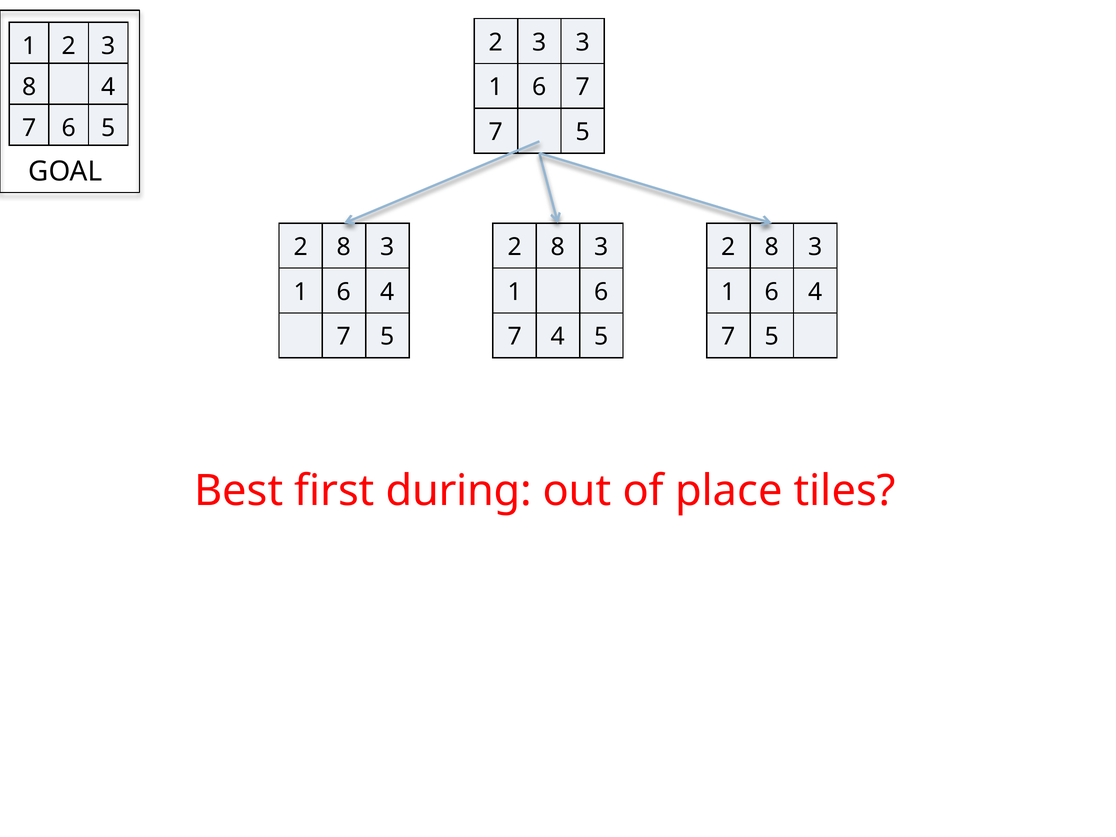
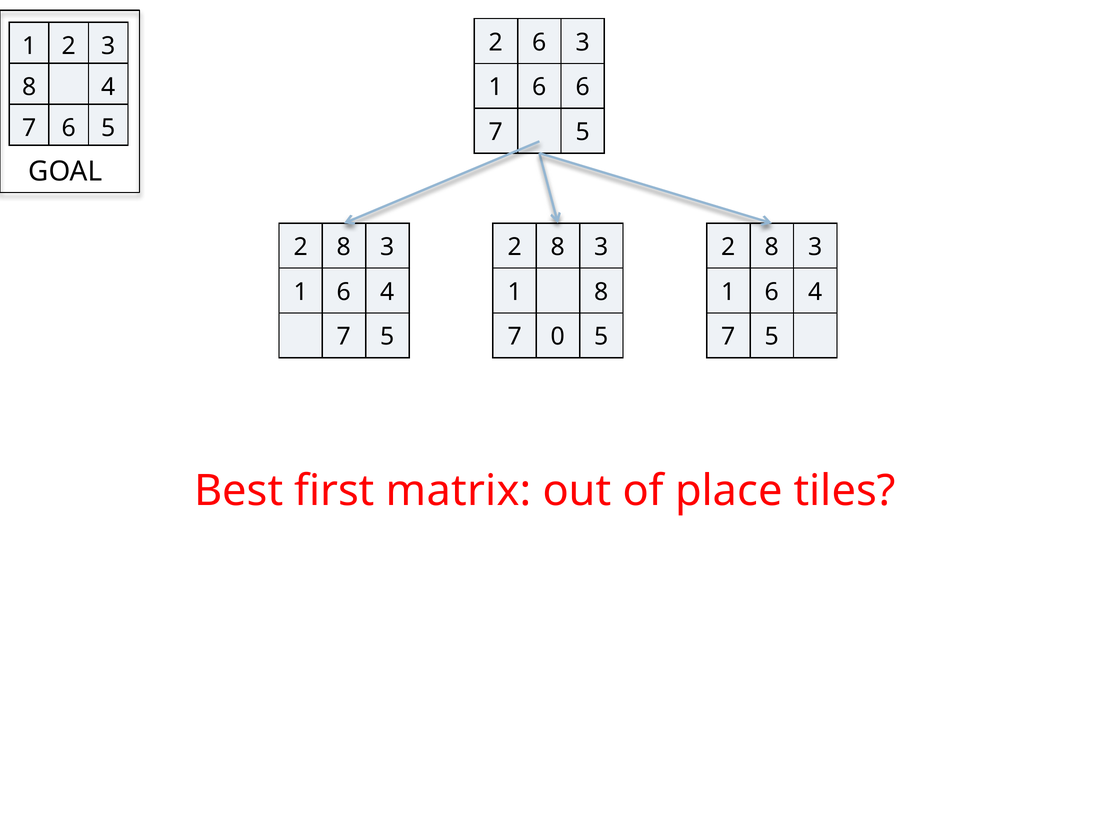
3: 3 -> 6 (539, 42)
7: 7 -> 6 (583, 87)
6: 6 -> 8 (601, 292)
7 4: 4 -> 0 (558, 337)
during: during -> matrix (459, 491)
